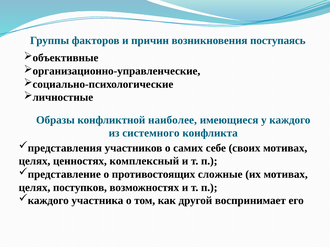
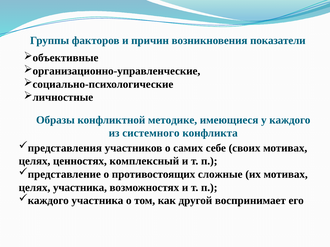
поступаясь: поступаясь -> показатели (278, 41)
наиболее: наиболее -> методике (173, 120)
целях поступков: поступков -> участника (80, 188)
